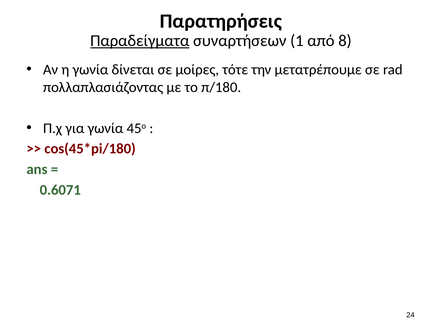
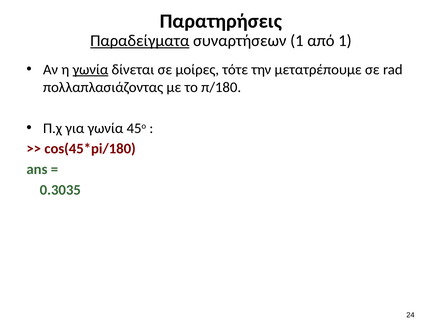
από 8: 8 -> 1 (345, 41)
γωνία underline: none -> present (90, 70)
0.6071: 0.6071 -> 0.3035 (60, 190)
